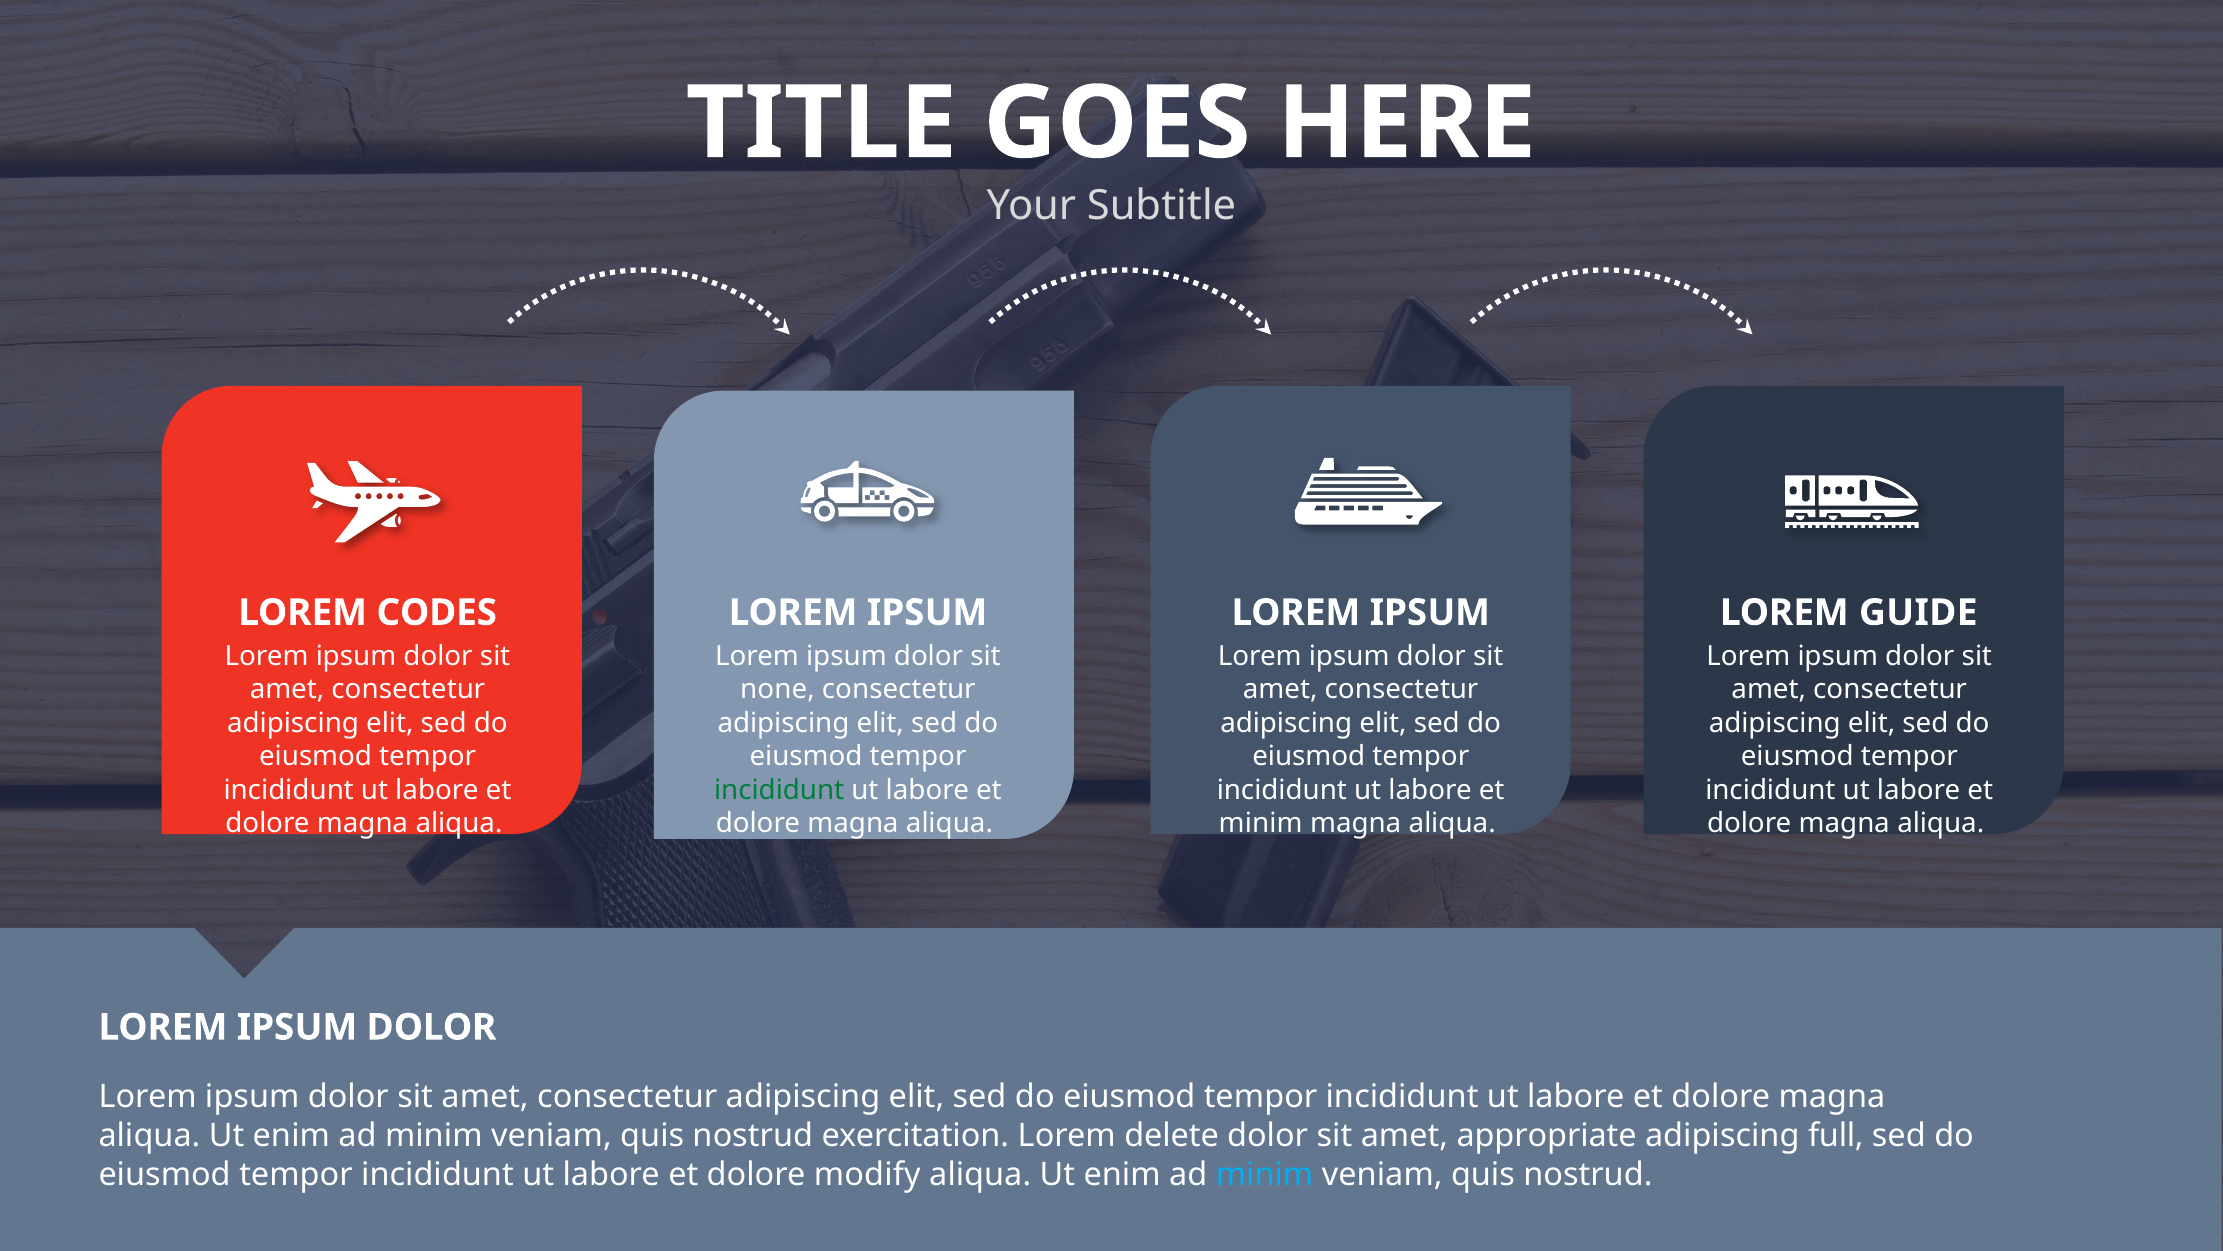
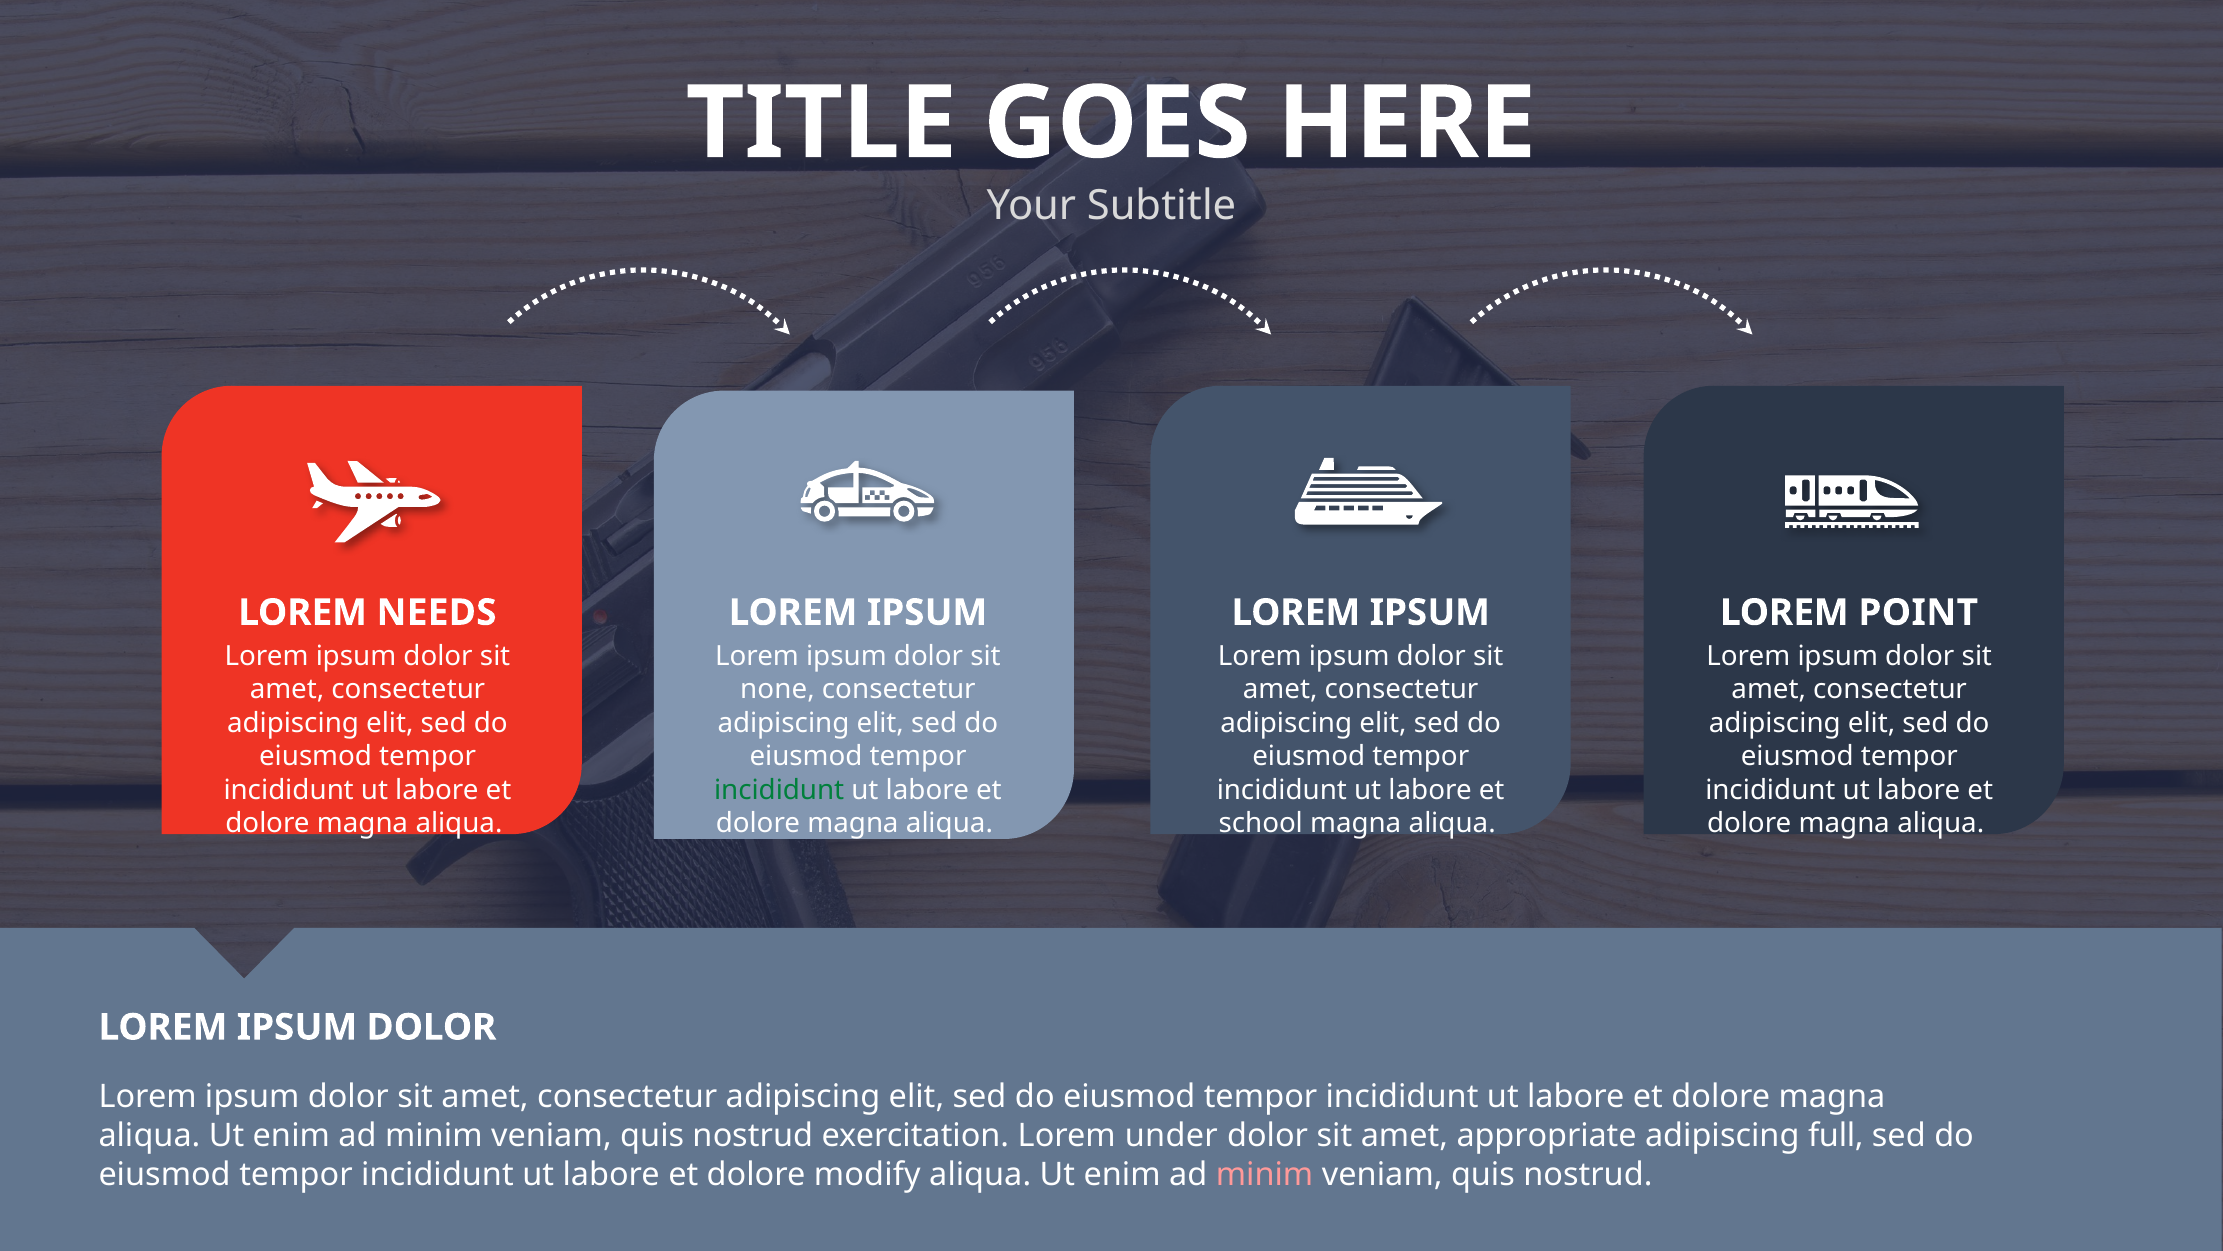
CODES: CODES -> NEEDS (437, 612)
GUIDE: GUIDE -> POINT (1918, 612)
minim: minim -> school (1261, 823)
delete: delete -> under (1171, 1135)
minim colour: light blue -> pink (1265, 1174)
